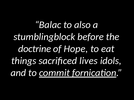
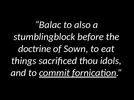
Hope: Hope -> Sown (76, 49)
lives: lives -> thou (89, 61)
